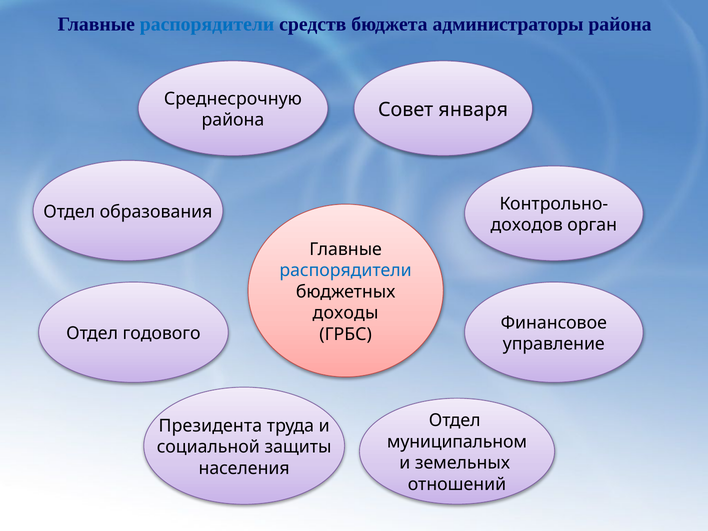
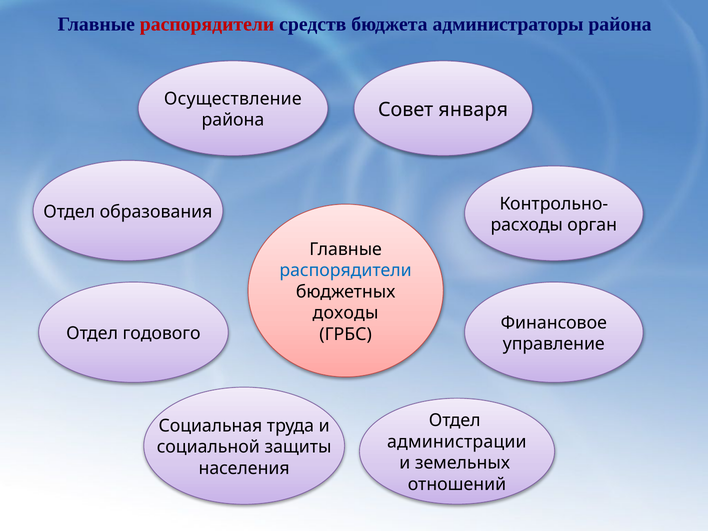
распорядители colour: blue -> red (207, 25)
Среднесрочную: Среднесрочную -> Осуществление (233, 99)
доходов: доходов -> расходы (527, 225)
Президента: Президента -> Социальная (210, 426)
муниципальном: муниципальном -> администрации (457, 442)
